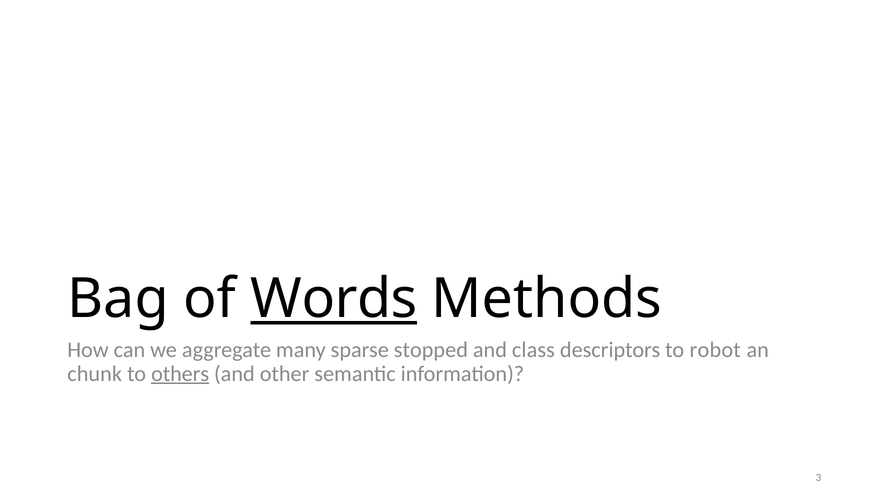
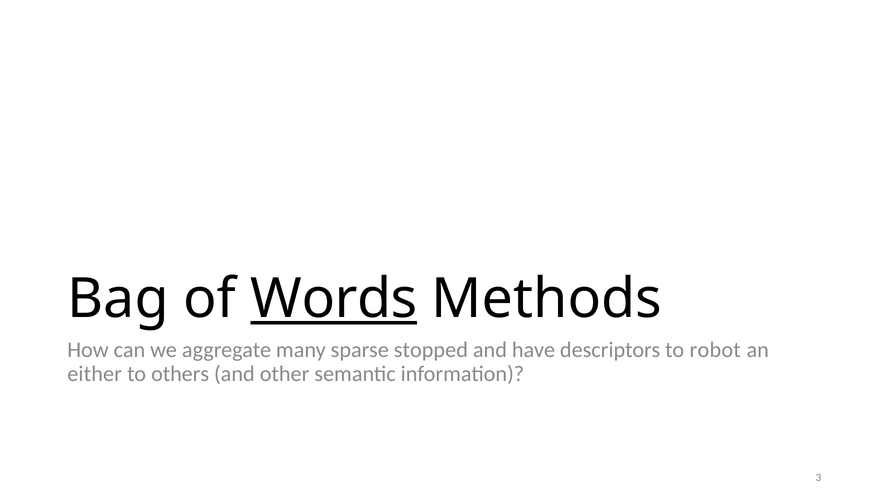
class: class -> have (534, 350)
chunk: chunk -> either (95, 374)
others underline: present -> none (180, 374)
